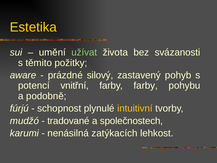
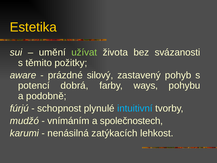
vnitřní: vnitřní -> dobrá (75, 86)
farby farby: farby -> ways (146, 86)
intuitivní colour: yellow -> light blue (135, 108)
tradované: tradované -> vnímáním (68, 121)
